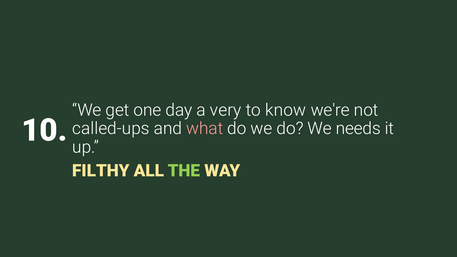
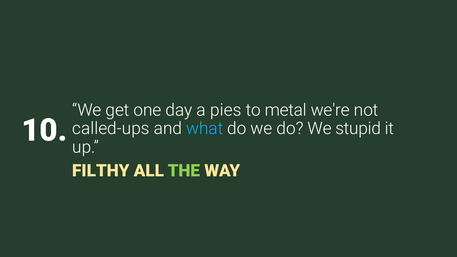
very: very -> pies (226, 110)
know: know -> metal (286, 110)
what colour: pink -> light blue (205, 129)
needs: needs -> stupid (358, 129)
